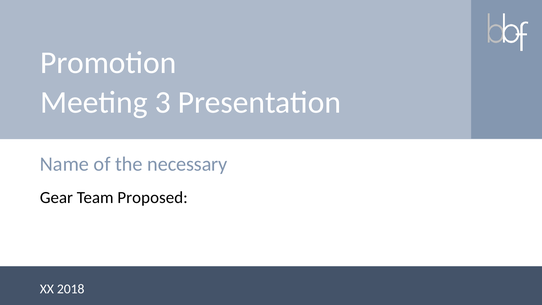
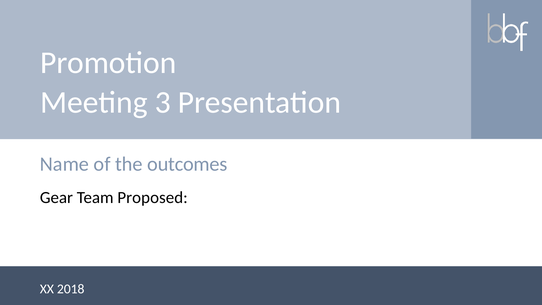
necessary: necessary -> outcomes (187, 164)
